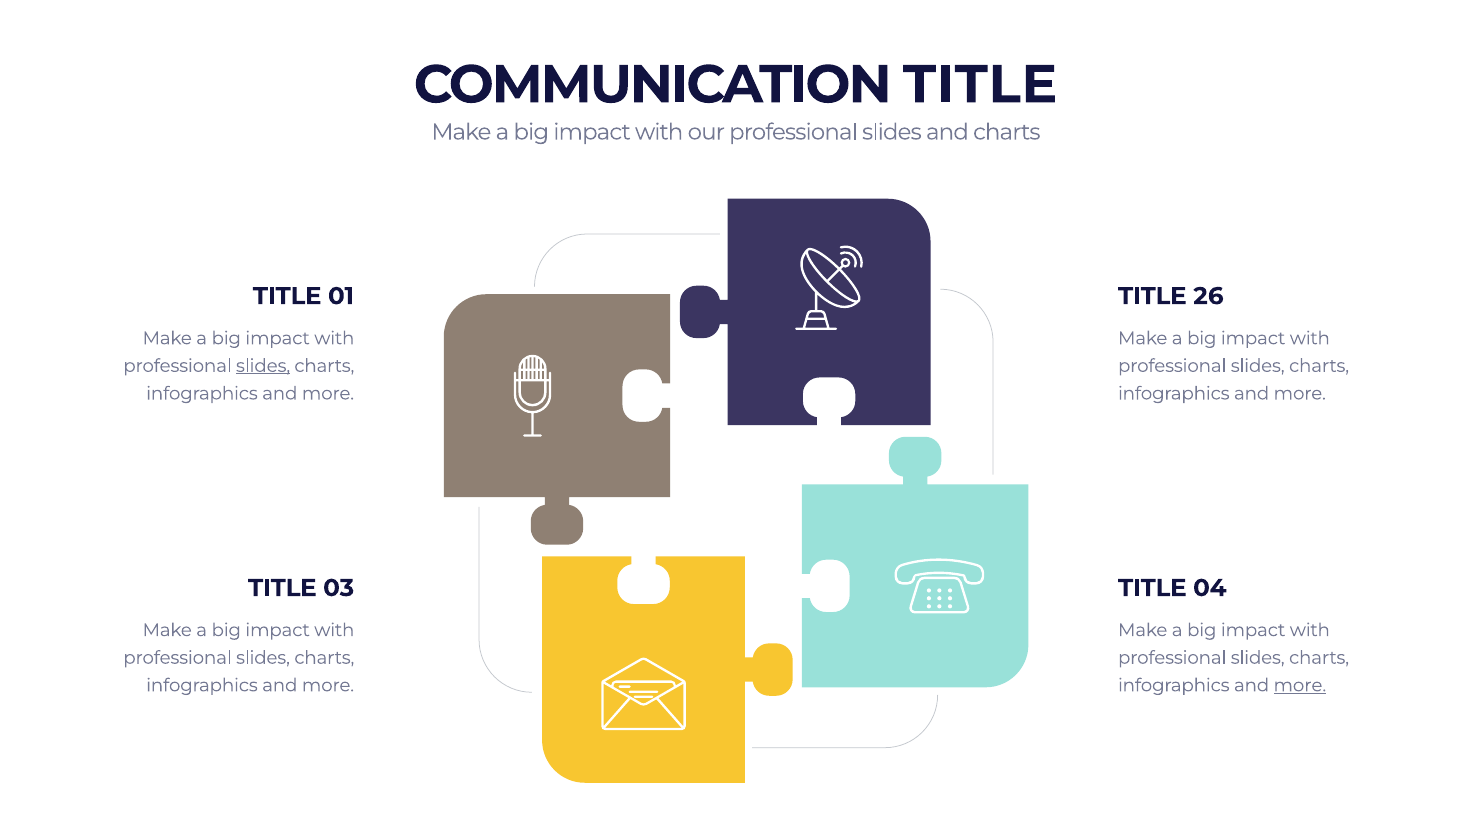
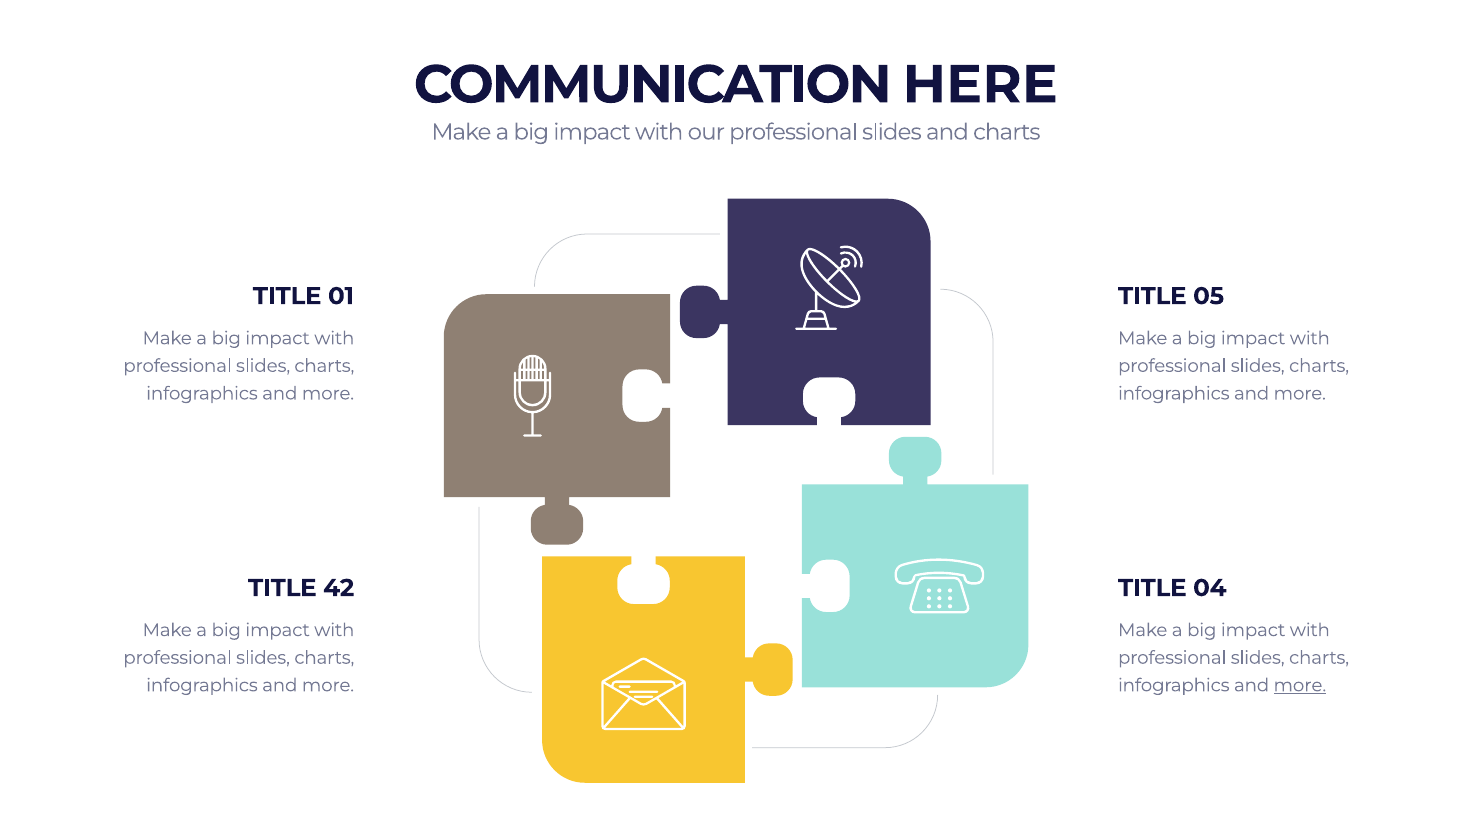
COMMUNICATION TITLE: TITLE -> HERE (980, 85)
26: 26 -> 05 (1209, 296)
slides underline: present -> none (263, 366)
03: 03 -> 42 (339, 588)
